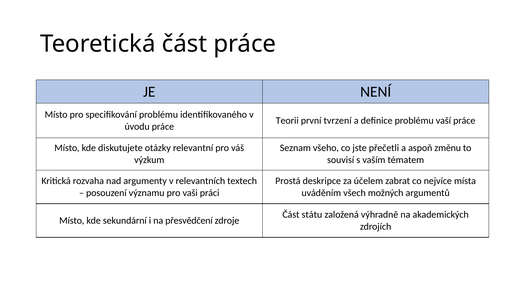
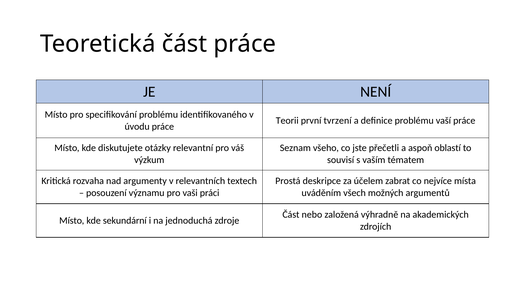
změnu: změnu -> oblastí (448, 148)
státu: státu -> nebo (312, 215)
přesvědčení: přesvědčení -> jednoduchá (189, 221)
